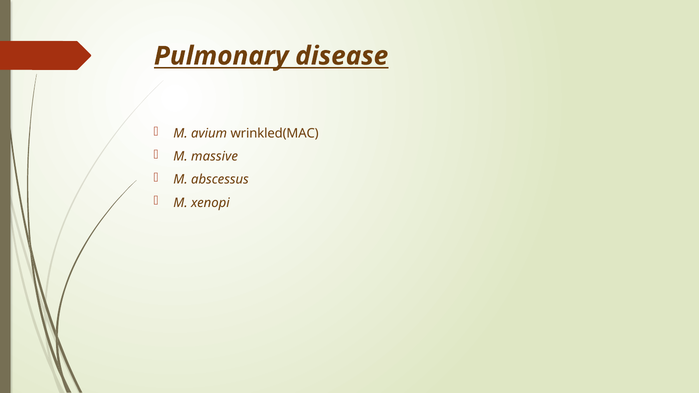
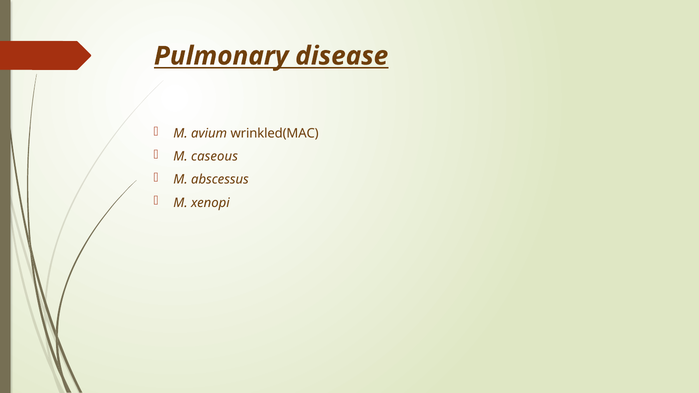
massive: massive -> caseous (215, 157)
